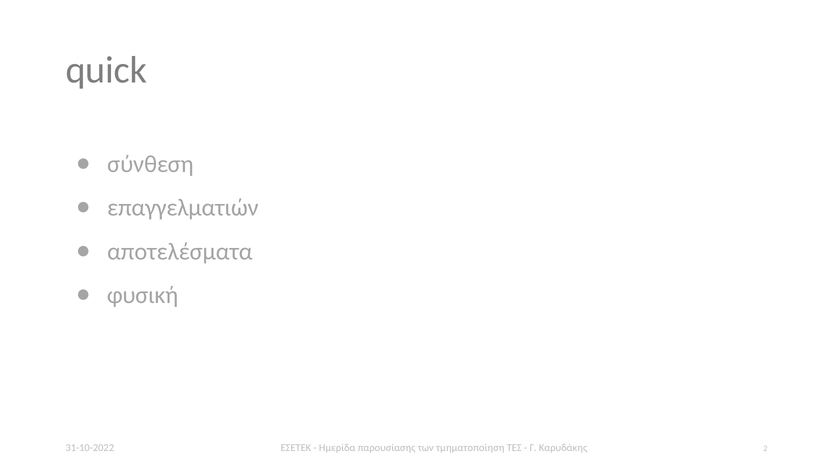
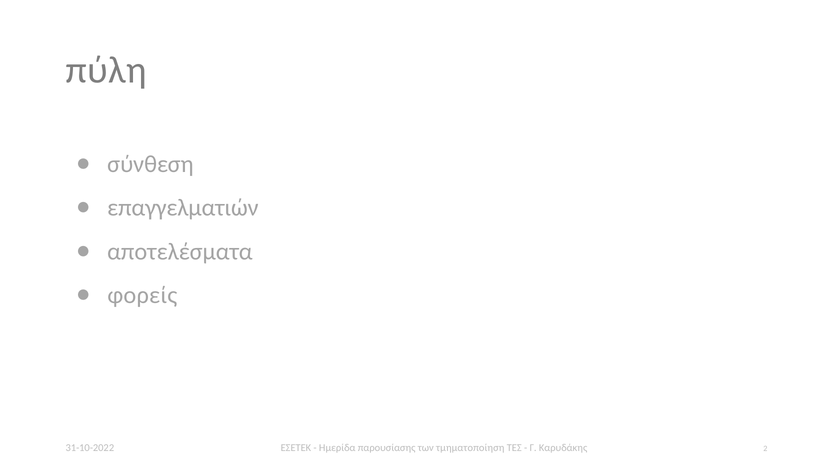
quick: quick -> πύλη (106, 70)
φυσική: φυσική -> φορείς (142, 295)
